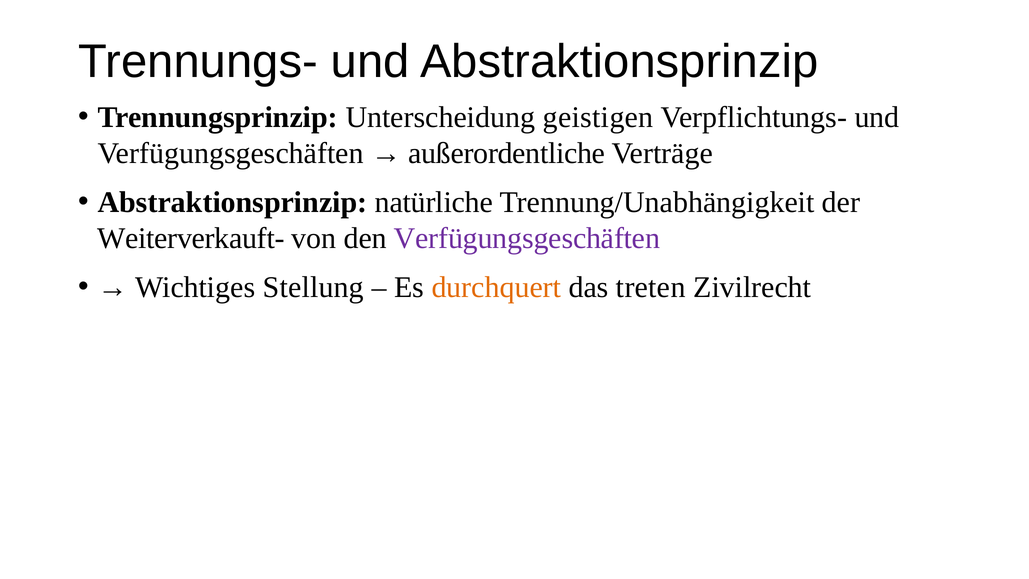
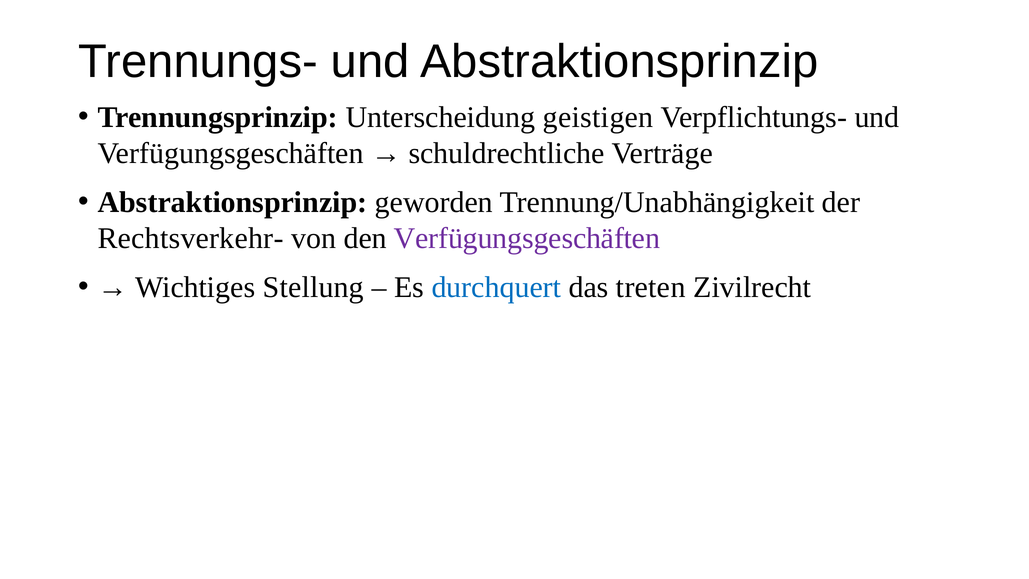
außerordentliche: außerordentliche -> schuldrechtliche (507, 154)
natürliche: natürliche -> geworden (434, 202)
Weiterverkauft-: Weiterverkauft- -> Rechtsverkehr- (191, 238)
durchquert colour: orange -> blue (496, 287)
